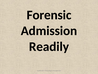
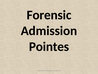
Readily: Readily -> Pointes (49, 46)
